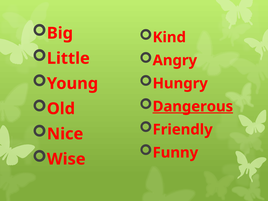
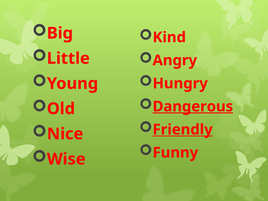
Friendly underline: none -> present (183, 130)
